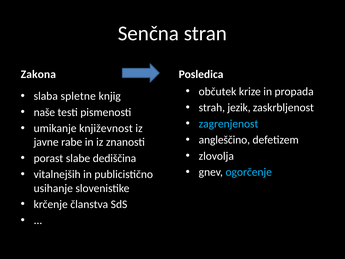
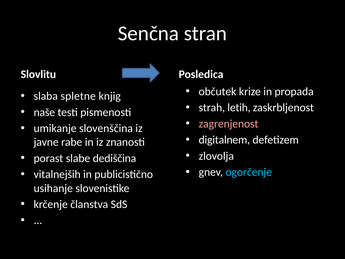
Zakona: Zakona -> Slovlitu (38, 74)
jezik: jezik -> letih (239, 108)
zagrenjenost colour: light blue -> pink (229, 124)
književnost: književnost -> slovenščina (106, 128)
angleščino: angleščino -> digitalnem (224, 140)
